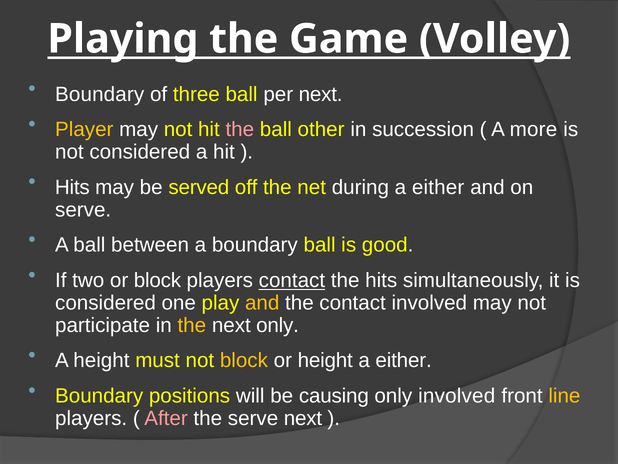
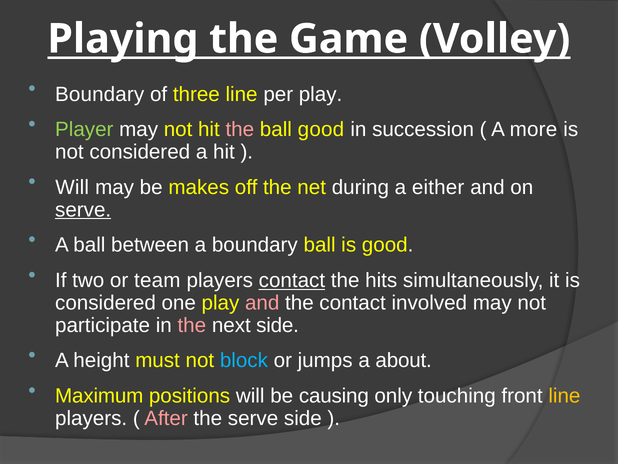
three ball: ball -> line (242, 94)
per next: next -> play (321, 94)
Player colour: yellow -> light green (84, 130)
ball other: other -> good (321, 130)
Hits: Hits -> Will (72, 187)
served: served -> makes (199, 187)
serve underline: none -> present (83, 209)
or block: block -> team (157, 280)
and colour: yellow -> pink (262, 303)
the colour: yellow -> pink (192, 325)
next only: only -> side (278, 325)
block colour: yellow -> light blue (244, 360)
or height: height -> jumps (325, 360)
either: either -> about (404, 360)
Boundary: Boundary -> Maximum (99, 396)
only involved: involved -> touching (457, 396)
serve next: next -> side (303, 418)
